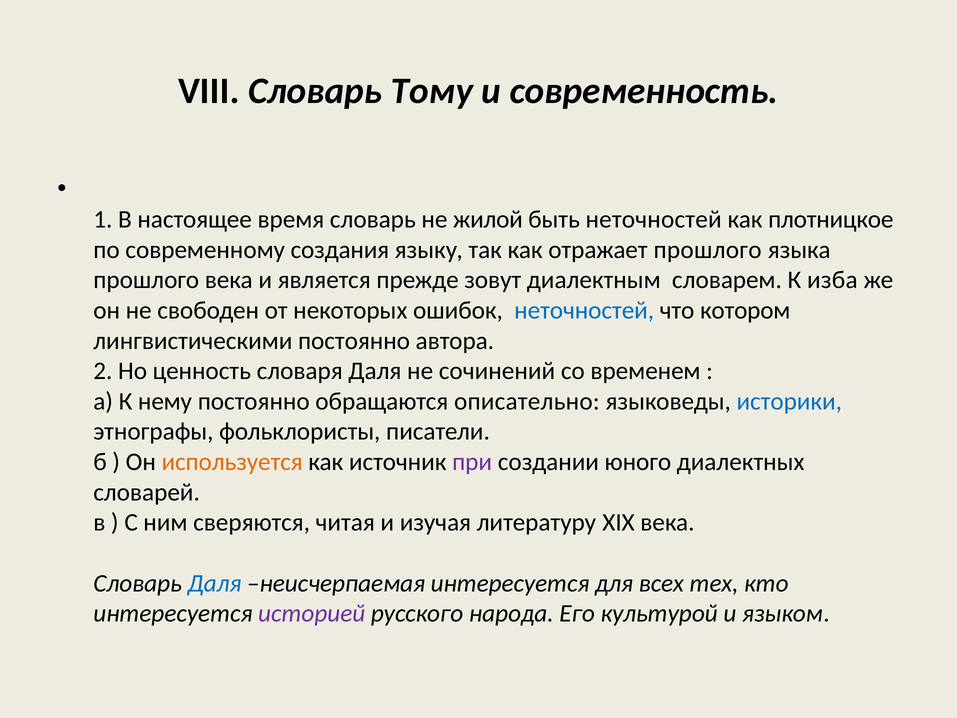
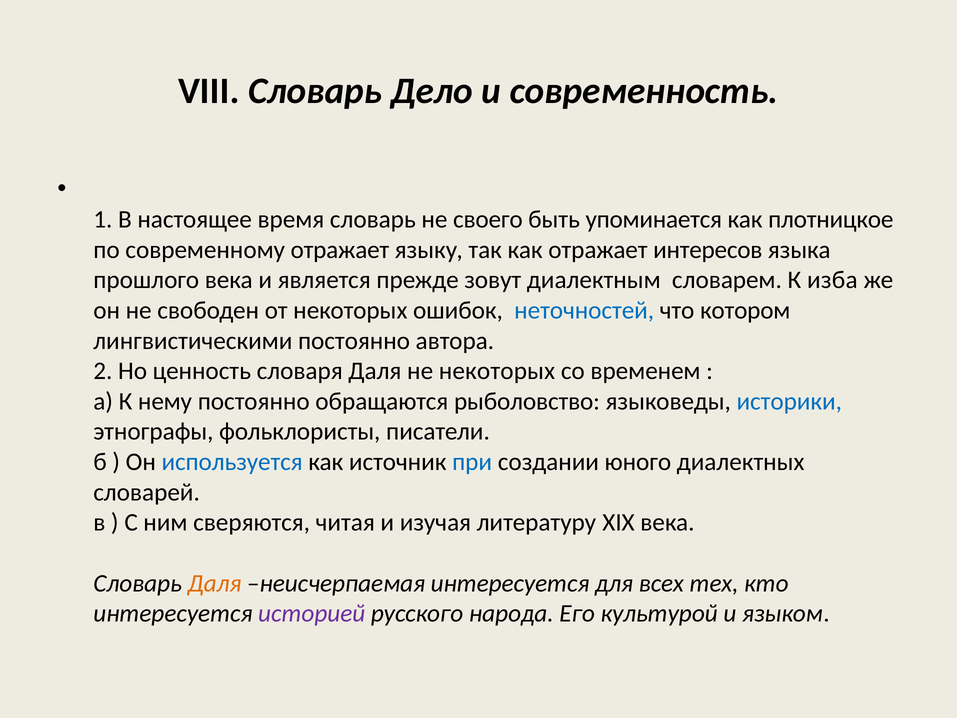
Тому: Тому -> Дело (432, 91)
жилой: жилой -> своего (488, 219)
быть неточностей: неточностей -> упоминается (654, 219)
современному создания: создания -> отражает (340, 250)
отражает прошлого: прошлого -> интересов (708, 250)
не сочинений: сочинений -> некоторых (497, 371)
описательно: описательно -> рыболовство (527, 401)
используется colour: orange -> blue (232, 462)
при colour: purple -> blue (472, 462)
Даля colour: blue -> orange (214, 583)
